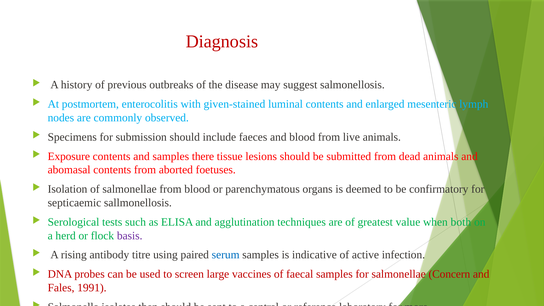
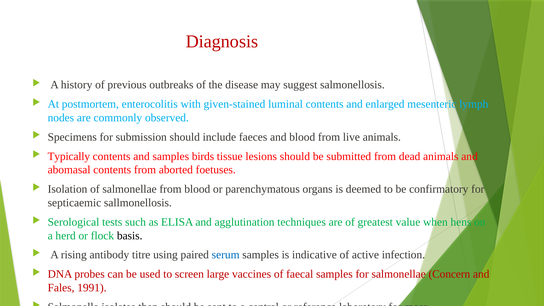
Exposure: Exposure -> Typically (69, 156)
there: there -> birds (203, 156)
both: both -> hens (461, 222)
basis colour: purple -> black (130, 236)
